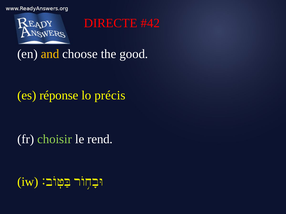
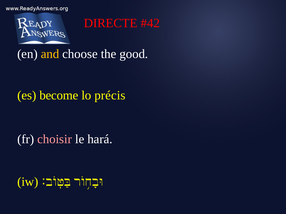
réponse: réponse -> become (59, 95)
choisir colour: light green -> pink (55, 140)
rend: rend -> hará (100, 140)
